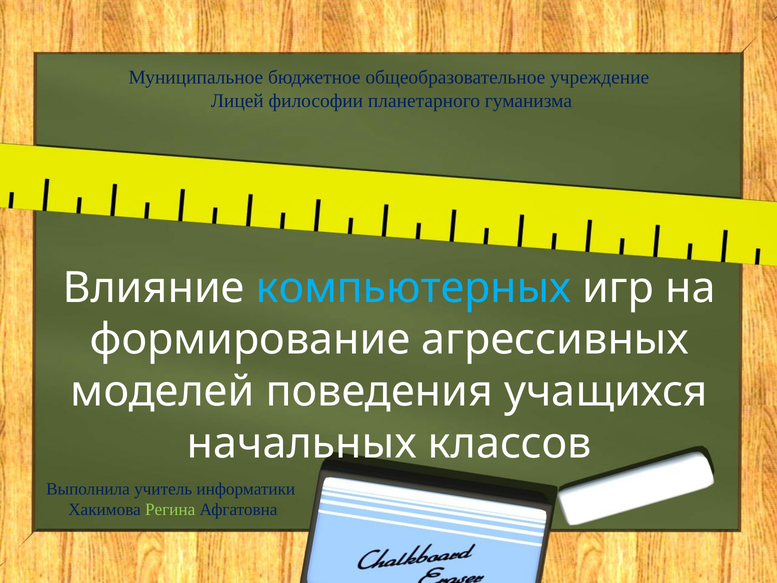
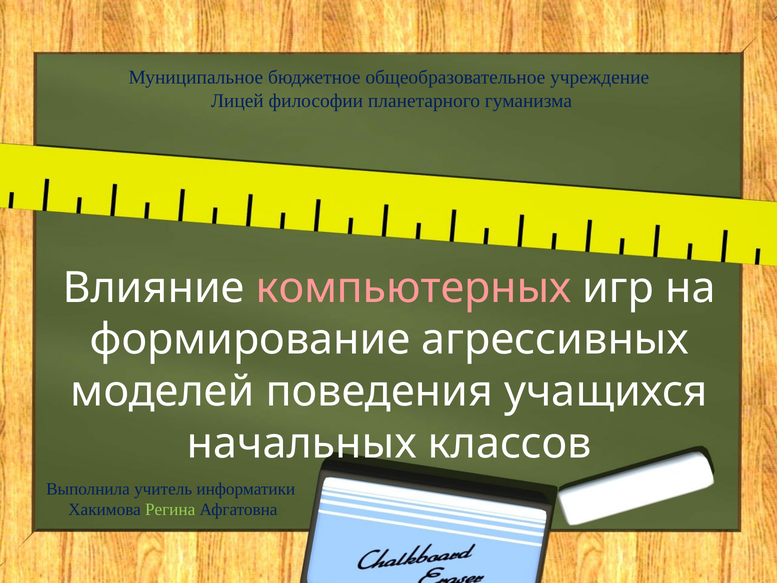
компьютерных colour: light blue -> pink (413, 288)
